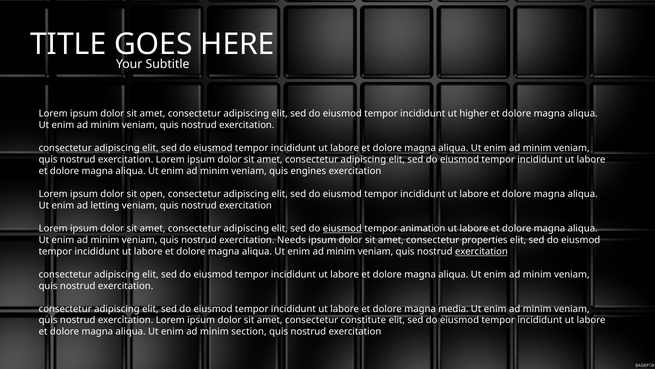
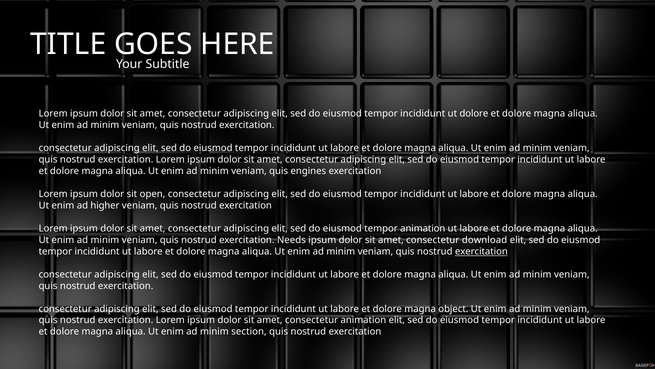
ut higher: higher -> dolore (474, 113)
letting: letting -> higher (105, 205)
eiusmod underline: present -> none (342, 228)
properties: properties -> download (485, 240)
media: media -> object (453, 308)
consectetur constitute: constitute -> animation (363, 320)
